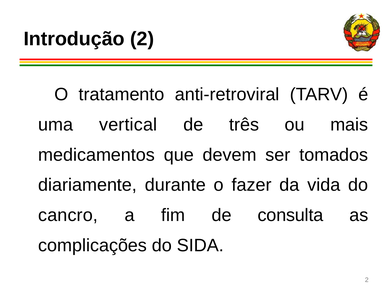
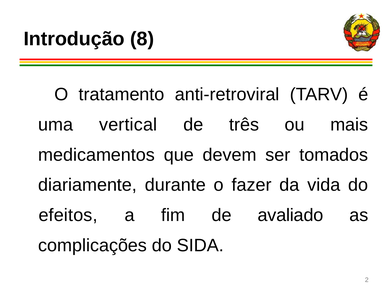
Introdução 2: 2 -> 8 (142, 39)
cancro: cancro -> efeitos (68, 215)
consulta: consulta -> avaliado (290, 215)
